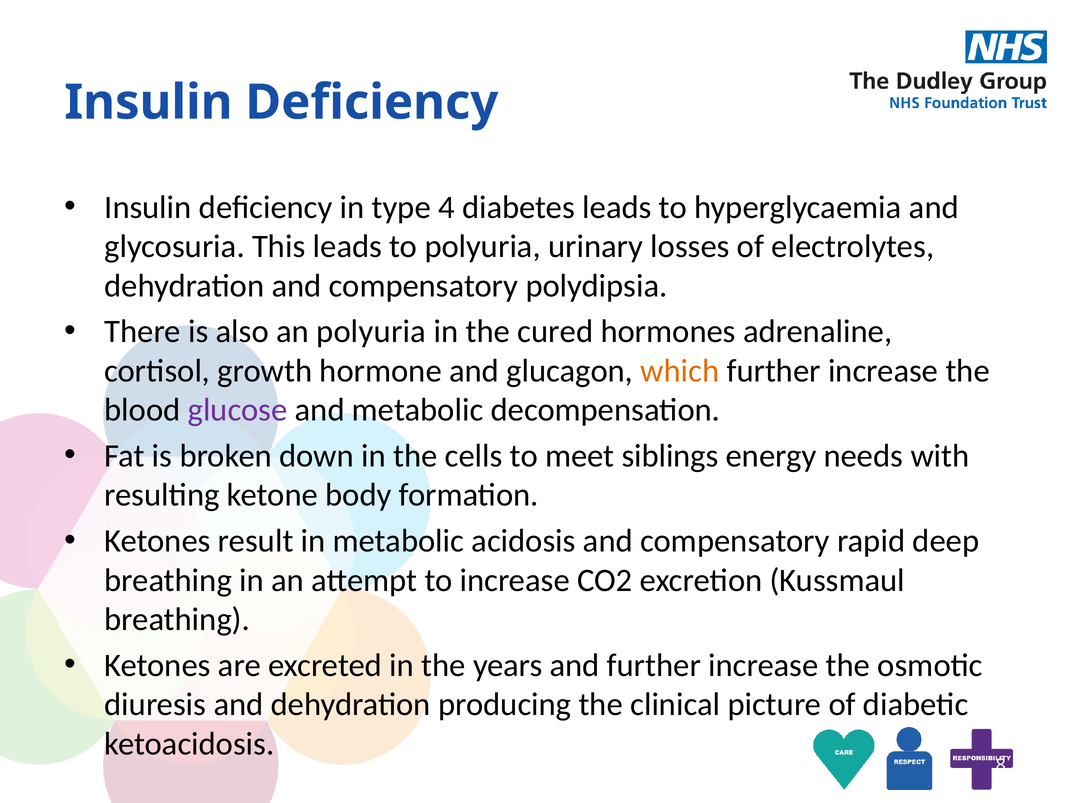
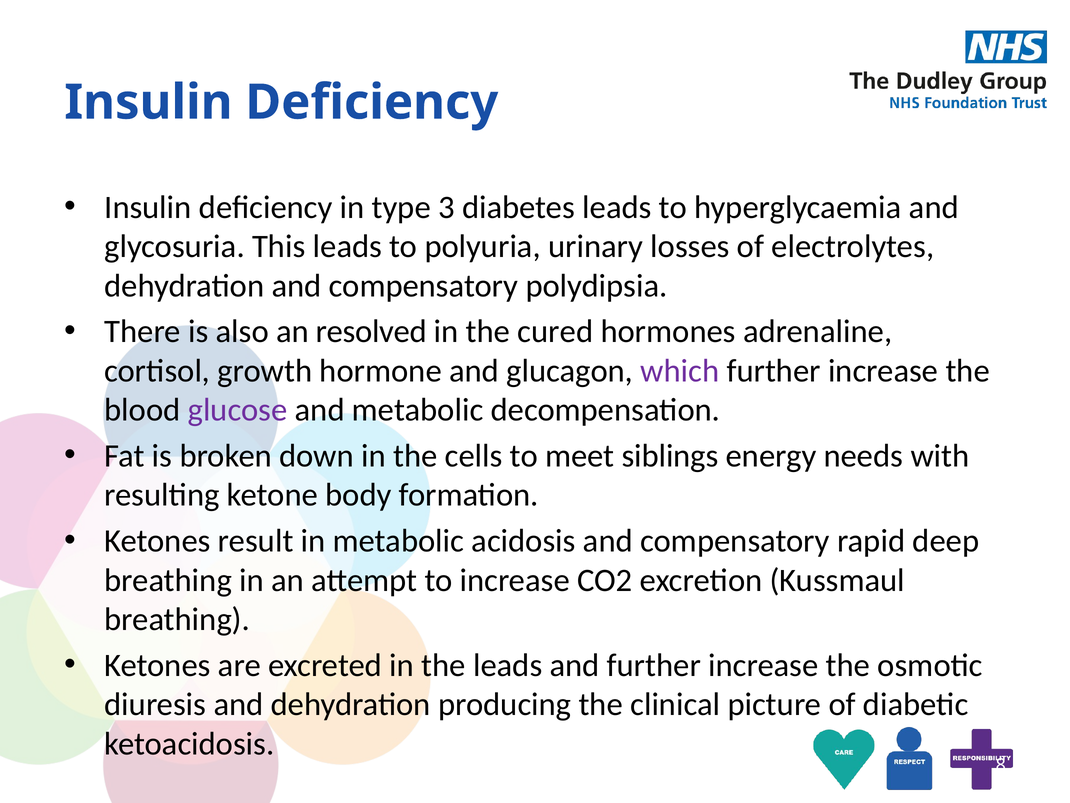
4: 4 -> 3 (446, 207)
an polyuria: polyuria -> resolved (371, 331)
which colour: orange -> purple (680, 371)
the years: years -> leads (508, 665)
